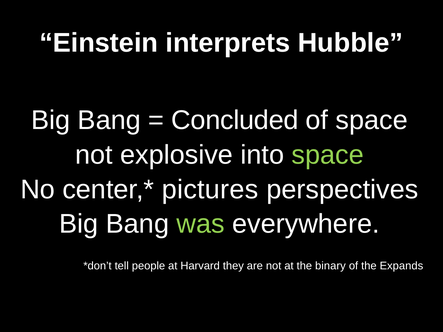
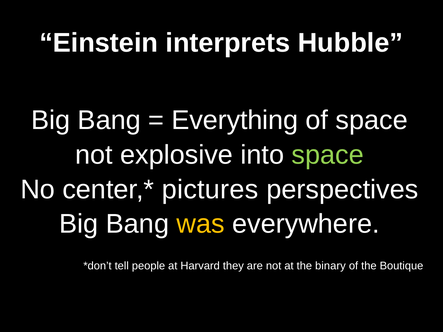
Concluded: Concluded -> Everything (235, 120)
was colour: light green -> yellow (201, 224)
Expands: Expands -> Boutique (401, 266)
